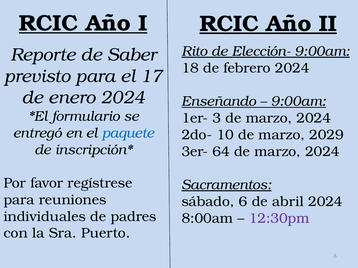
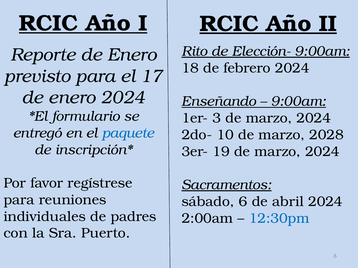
Reporte de Saber: Saber -> Enero (132, 55)
2029: 2029 -> 2028 (326, 135)
64: 64 -> 19 (221, 152)
8:00am: 8:00am -> 2:00am (207, 219)
12:30pm colour: purple -> blue (279, 219)
